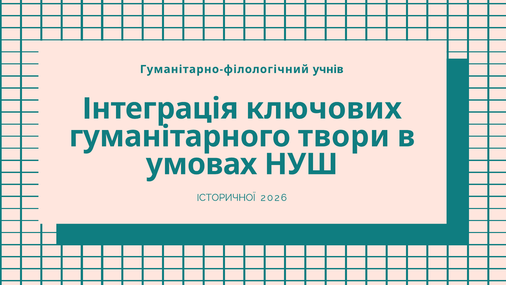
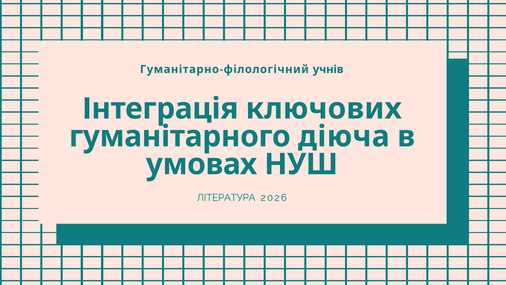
твори: твори -> діюча (344, 136)
ІСТОРИЧНОЇ: ІСТОРИЧНОЇ -> ЛІТЕРАТУРА (226, 197)
